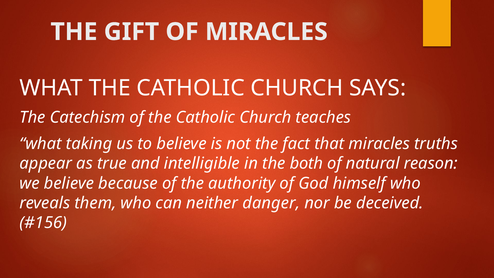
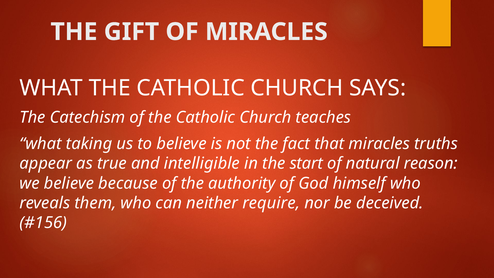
both: both -> start (306, 163)
danger: danger -> require (271, 203)
